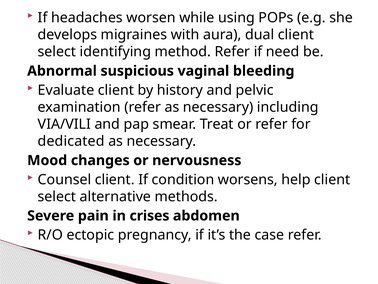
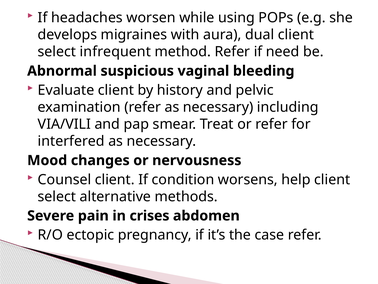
identifying: identifying -> infrequent (115, 52)
dedicated: dedicated -> interfered (71, 141)
